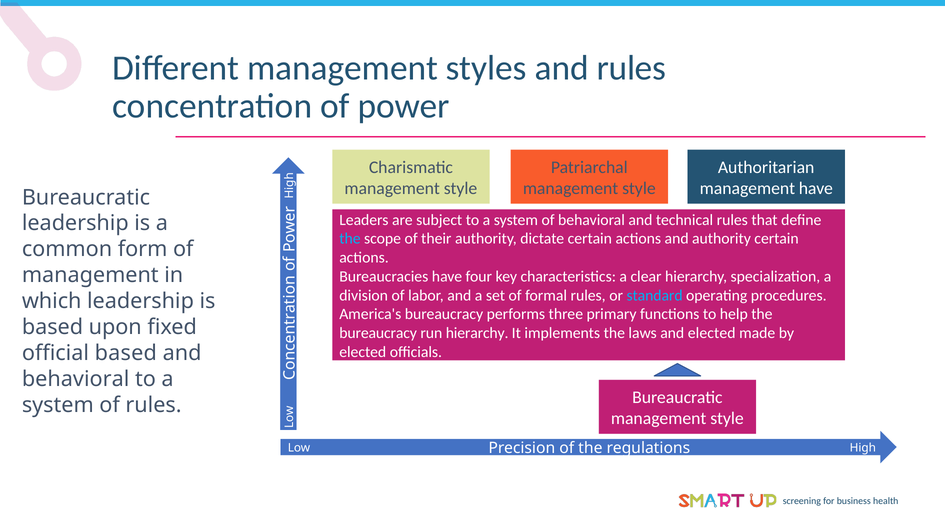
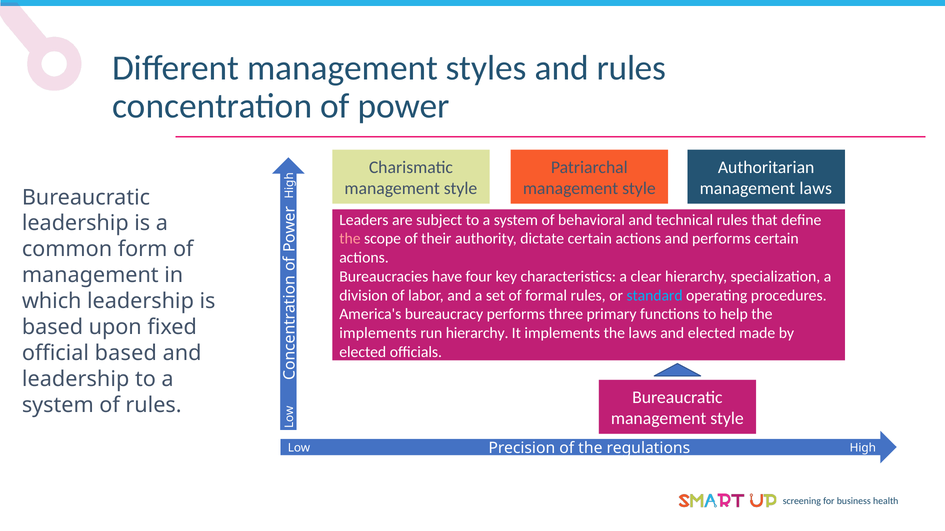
management have: have -> laws (816, 189)
the colour: light blue -> pink (350, 239)
and authority: authority -> performs (721, 239)
bureaucracy: bureaucracy -> implements (378, 333)
behavioral: behavioral -> leadership (76, 379)
